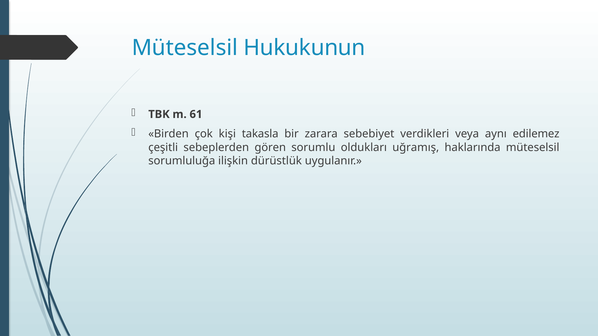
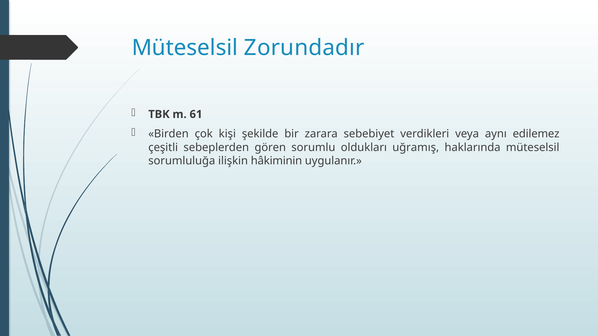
Hukukunun: Hukukunun -> Zorundadır (304, 48)
takasla: takasla -> şekilde (260, 134)
dürüstlük: dürüstlük -> hâkiminin (276, 161)
